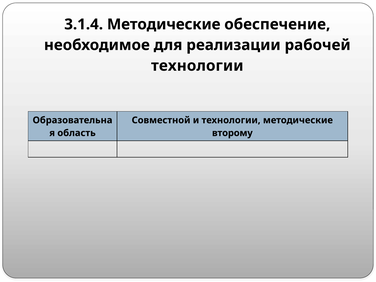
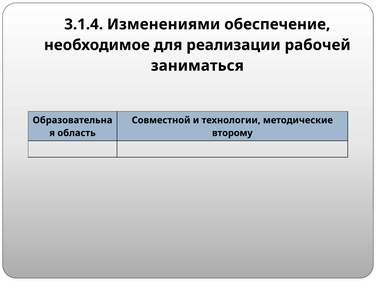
3.1.4 Методические: Методические -> Изменениями (164, 24)
технологии: технологии -> заниматься (197, 66)
